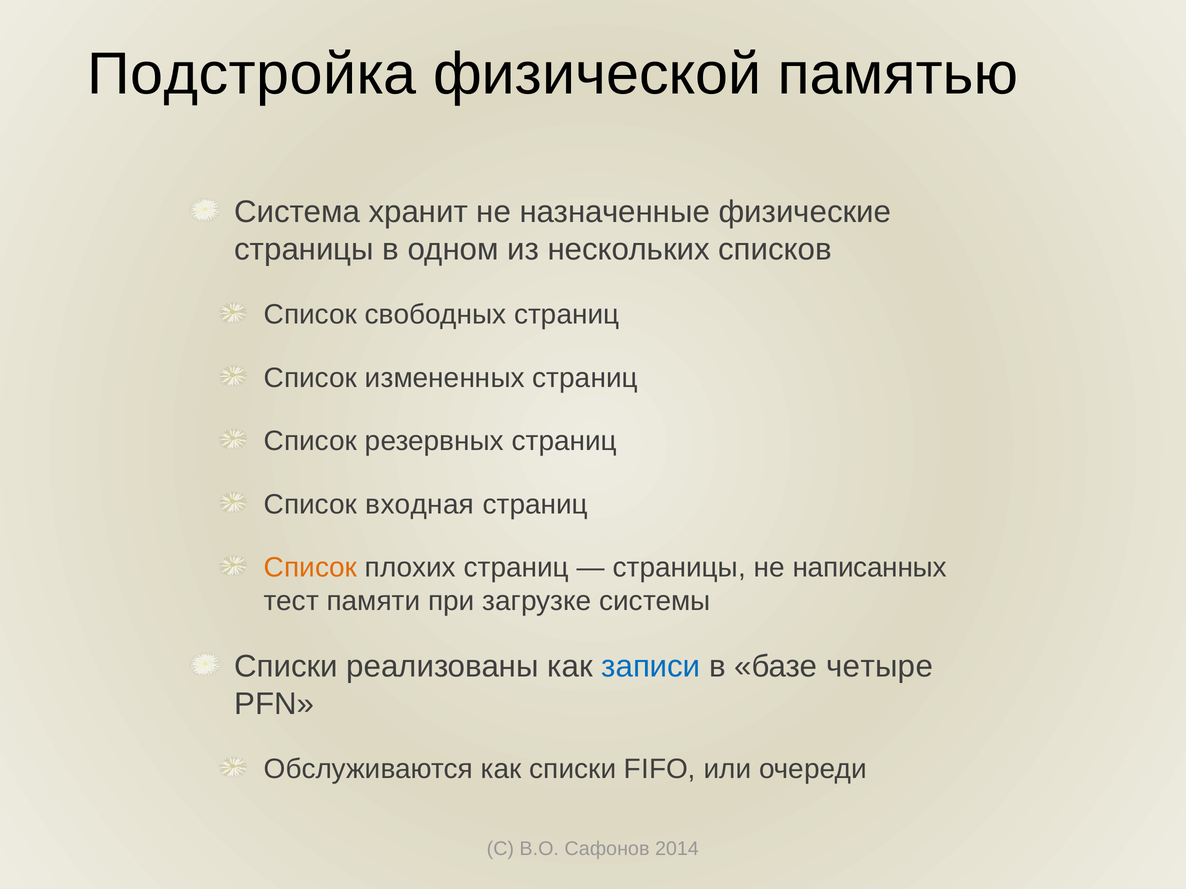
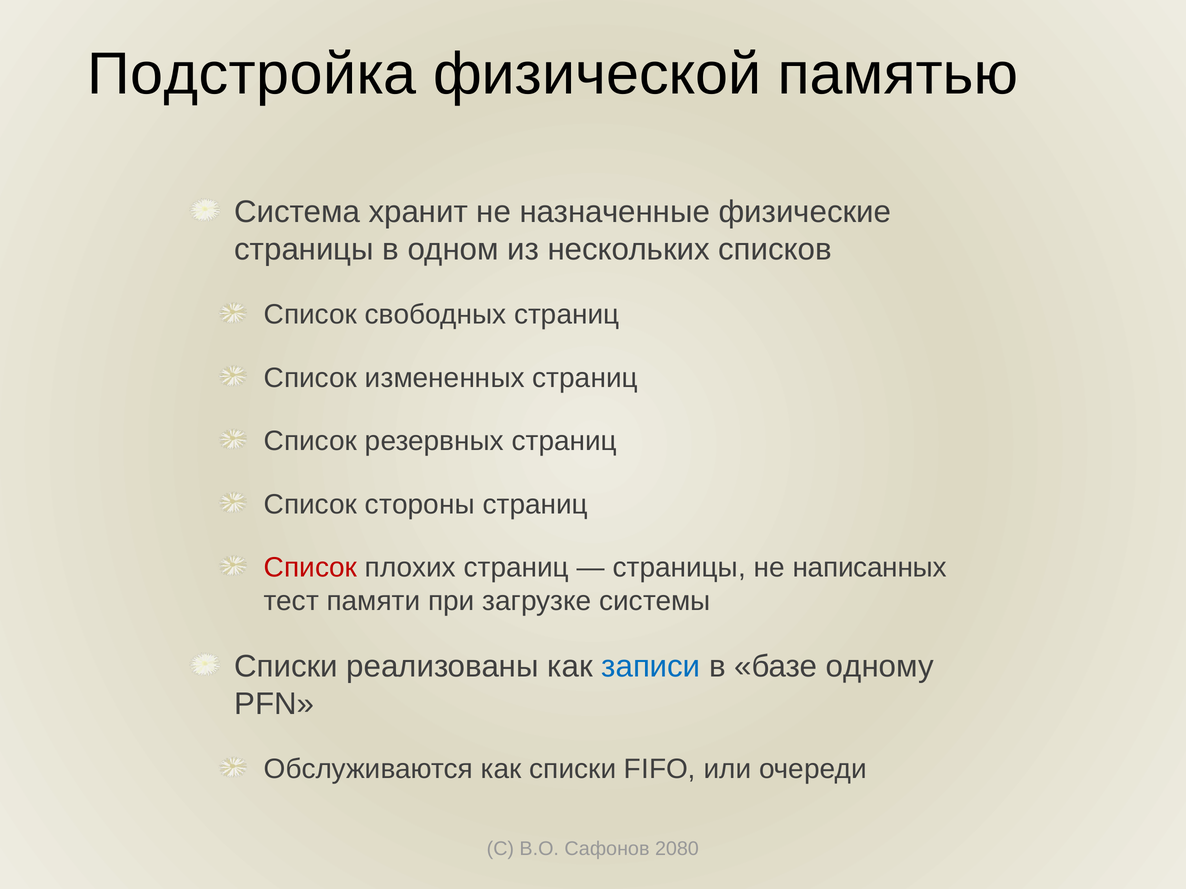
входная: входная -> стороны (420, 505)
Список colour: orange -> red (311, 568)
четыре: четыре -> одному (880, 667)
2014: 2014 -> 2080 (677, 849)
